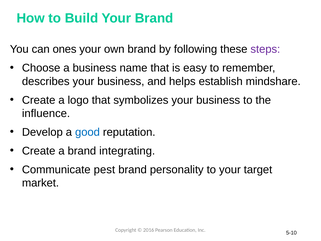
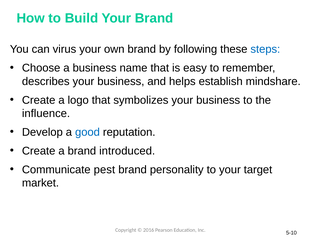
ones: ones -> virus (64, 49)
steps colour: purple -> blue (265, 49)
integrating: integrating -> introduced (127, 151)
